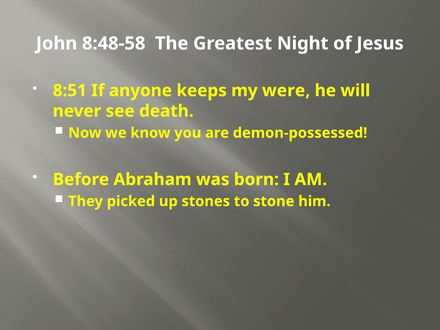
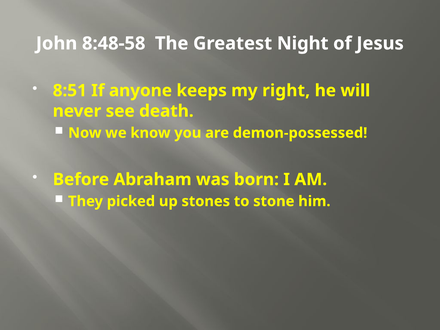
were: were -> right (286, 91)
